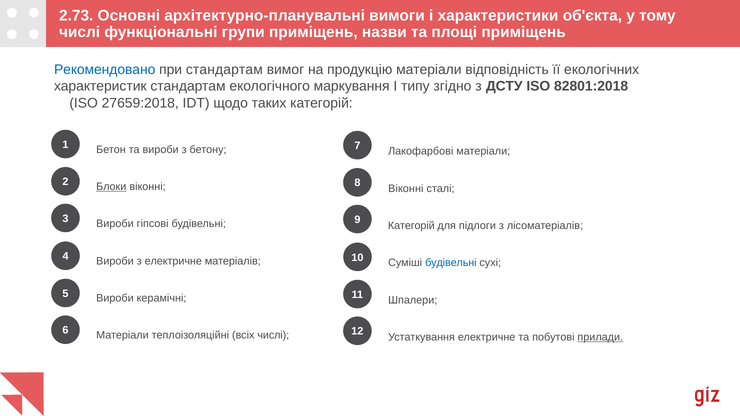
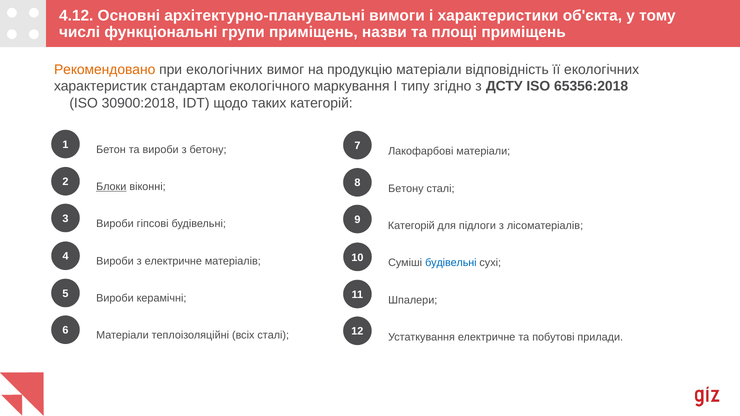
2.73: 2.73 -> 4.12 (76, 16)
Рекомендовано colour: blue -> orange (105, 70)
при стандартам: стандартам -> екологічних (224, 70)
82801:2018: 82801:2018 -> 65356:2018 (591, 86)
27659:2018: 27659:2018 -> 30900:2018 (140, 103)
Віконні: Віконні -> Бетону (406, 189)
всіх числі: числі -> сталі (273, 336)
прилади underline: present -> none (600, 337)
